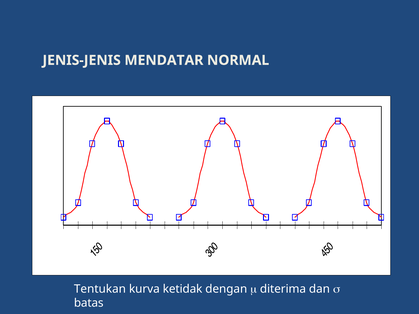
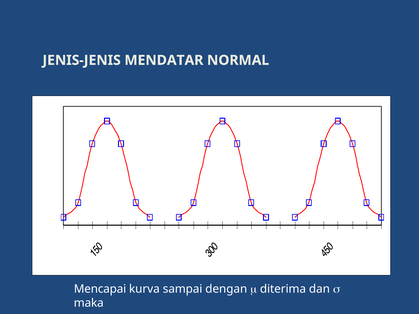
Tentukan: Tentukan -> Mencapai (100, 289)
ketidak: ketidak -> sampai (183, 289)
batas: batas -> maka (89, 303)
